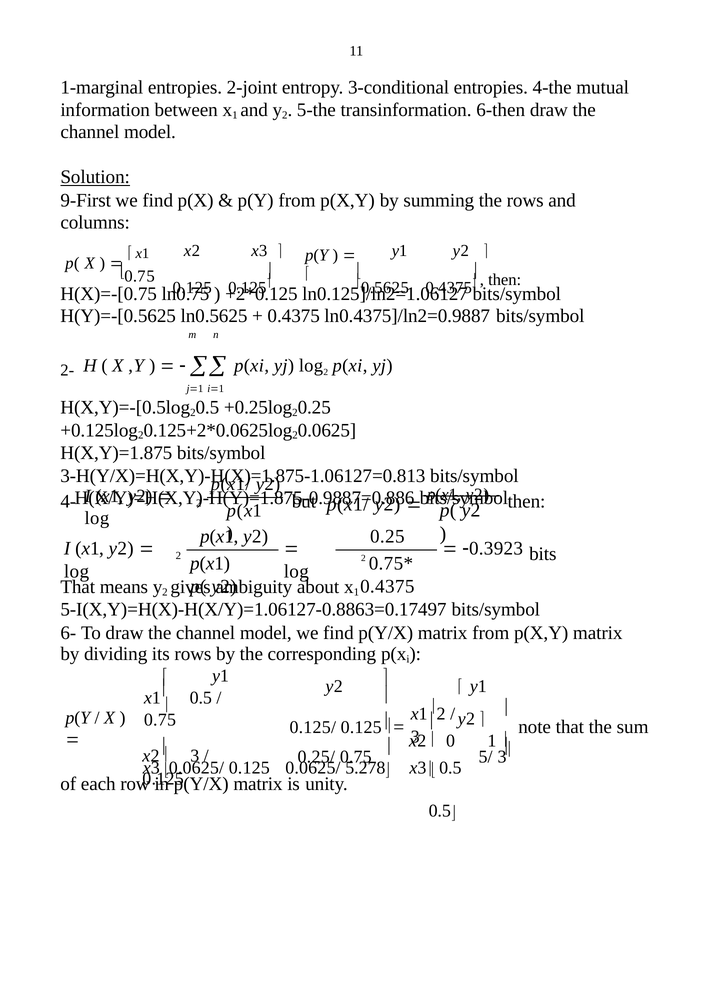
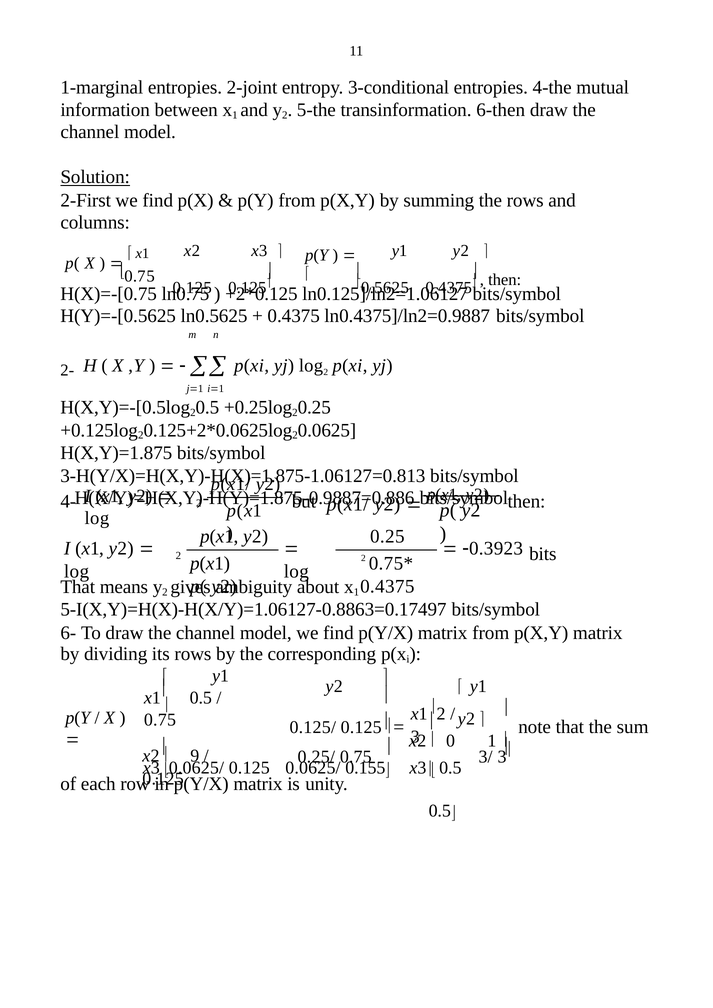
9-First: 9-First -> 2-First (86, 201)
3: 3 -> 9 (195, 756)
5/: 5/ -> 3/ (486, 757)
5.278: 5.278 -> 0.155 (365, 768)
